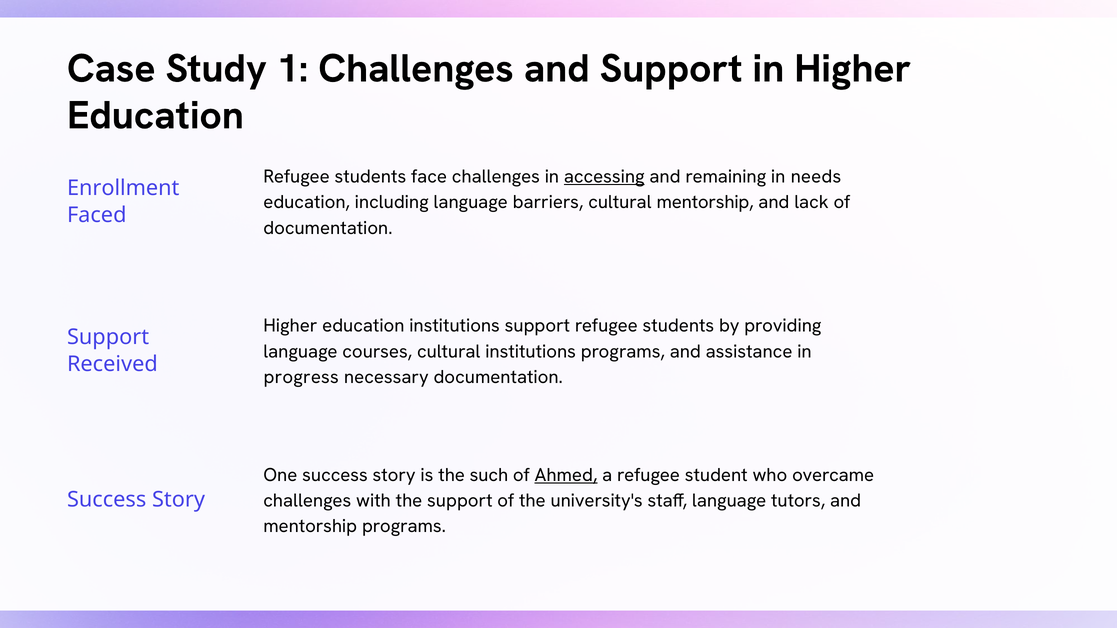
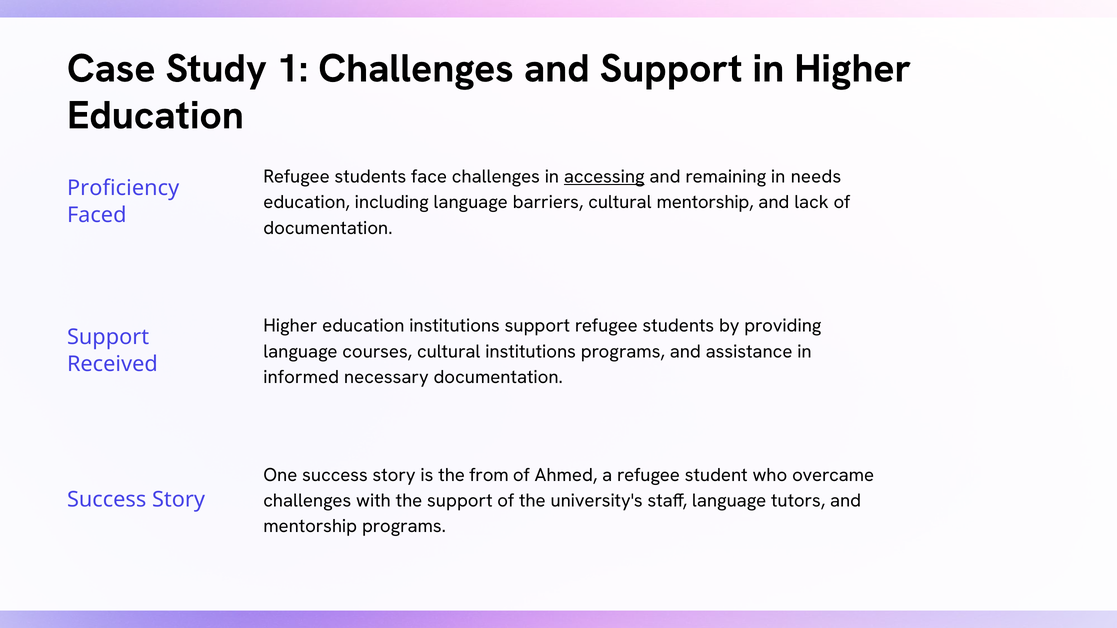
Enrollment: Enrollment -> Proficiency (123, 188)
progress: progress -> informed (301, 377)
such: such -> from (489, 475)
Ahmed underline: present -> none (566, 475)
